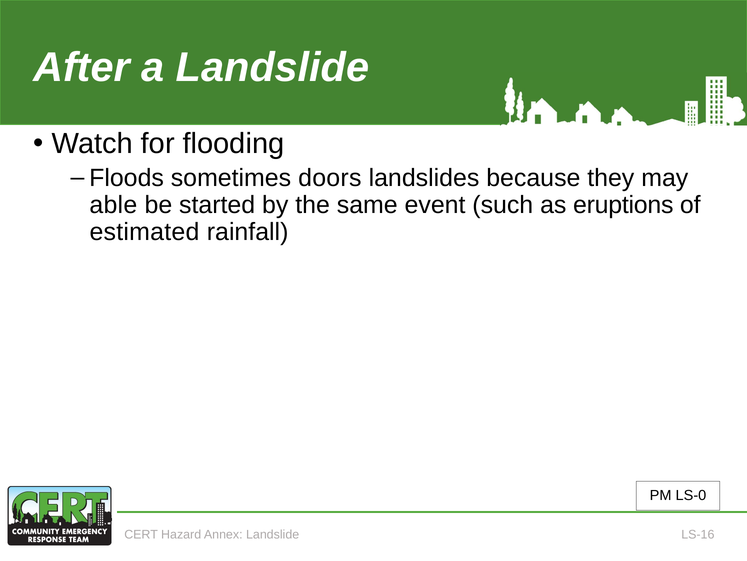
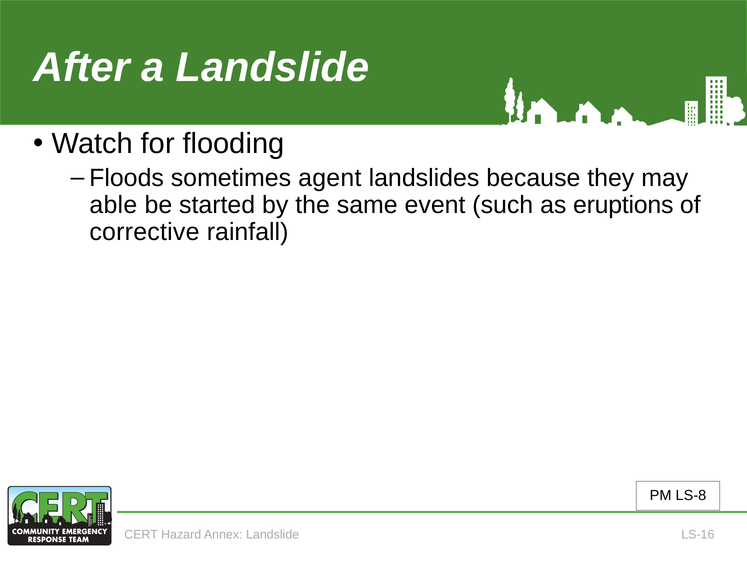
doors: doors -> agent (330, 178)
estimated: estimated -> corrective (144, 232)
LS-0: LS-0 -> LS-8 (691, 495)
